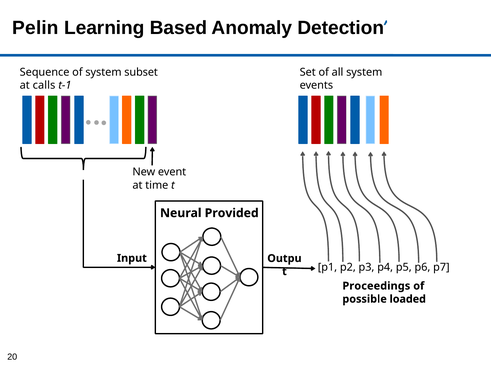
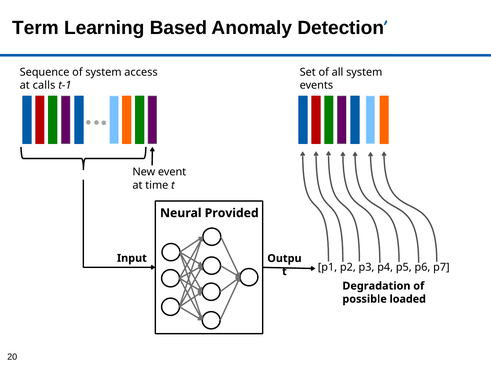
Pelin: Pelin -> Term (36, 28)
subset: subset -> access (141, 72)
Proceedings: Proceedings -> Degradation (376, 285)
